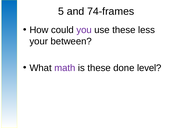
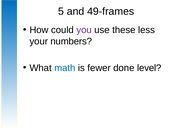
74-frames: 74-frames -> 49-frames (111, 11)
between: between -> numbers (71, 41)
math colour: purple -> blue (65, 68)
is these: these -> fewer (99, 68)
